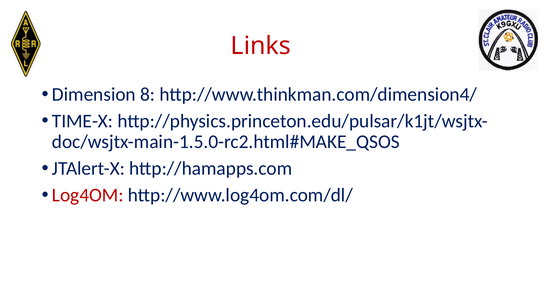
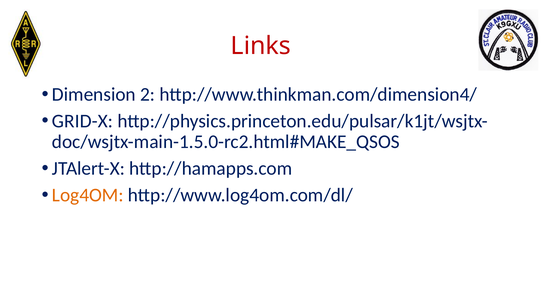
8: 8 -> 2 (148, 94)
TIME-X: TIME-X -> GRID-X (82, 121)
Log4OM colour: red -> orange (88, 195)
